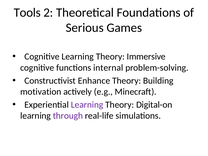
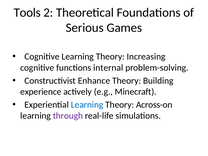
Immersive: Immersive -> Increasing (146, 57)
motivation: motivation -> experience (41, 92)
Learning colour: purple -> blue (87, 105)
Digital-on: Digital-on -> Across-on (154, 105)
